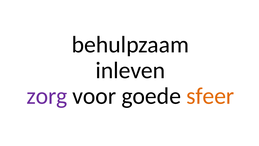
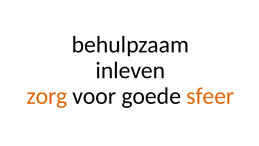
zorg colour: purple -> orange (47, 96)
